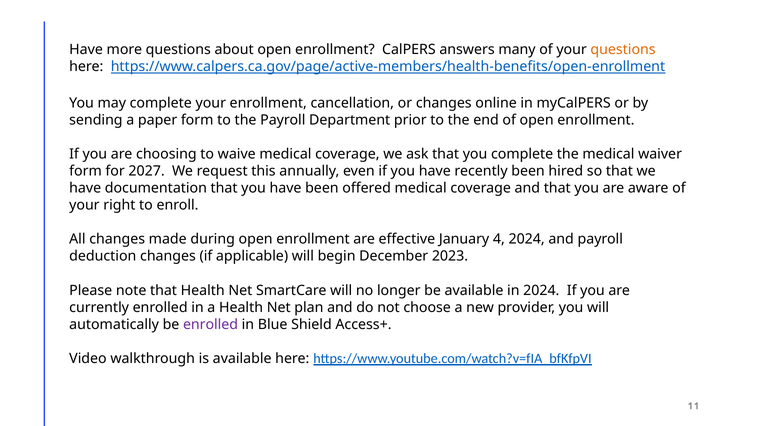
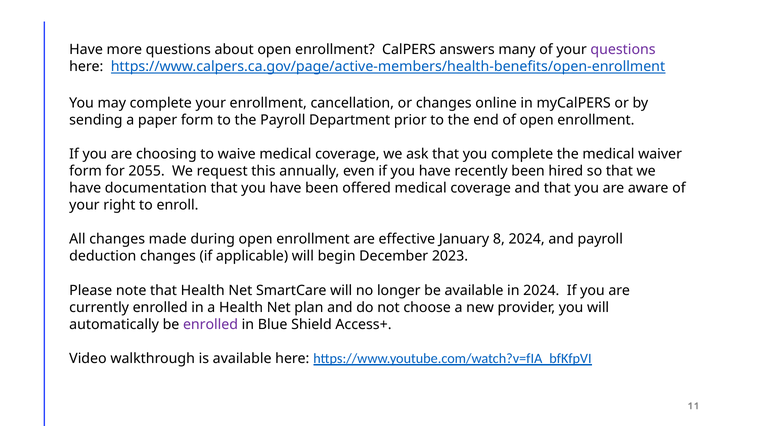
questions colour: orange -> purple (623, 49)
2027: 2027 -> 2055 (147, 171)
4: 4 -> 8 (499, 239)
